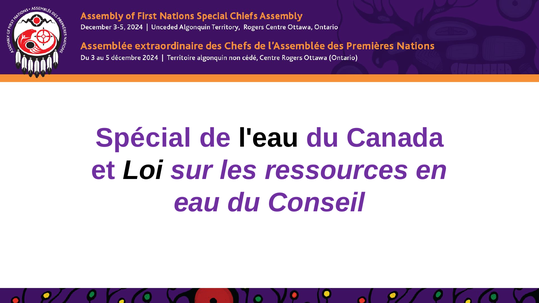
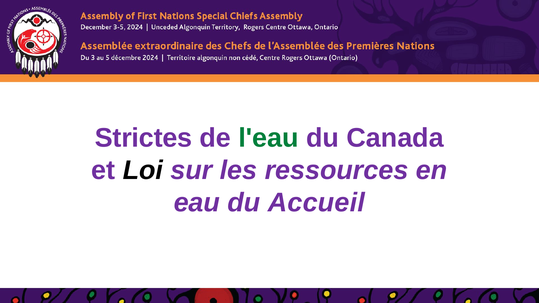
Spécial: Spécial -> Strictes (144, 138)
l'eau colour: black -> green (269, 138)
Conseil: Conseil -> Accueil (316, 203)
